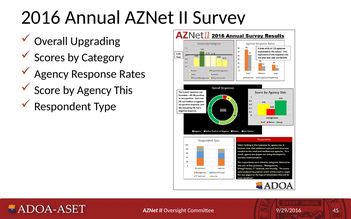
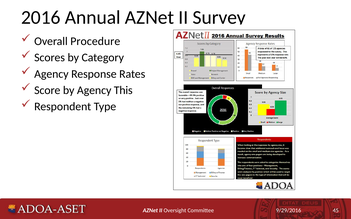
Upgrading: Upgrading -> Procedure (95, 41)
